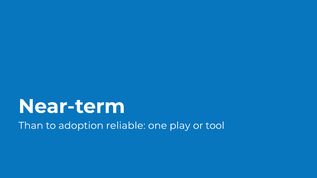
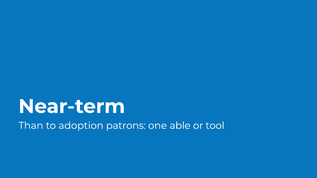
reliable: reliable -> patrons (126, 126)
play: play -> able (180, 126)
